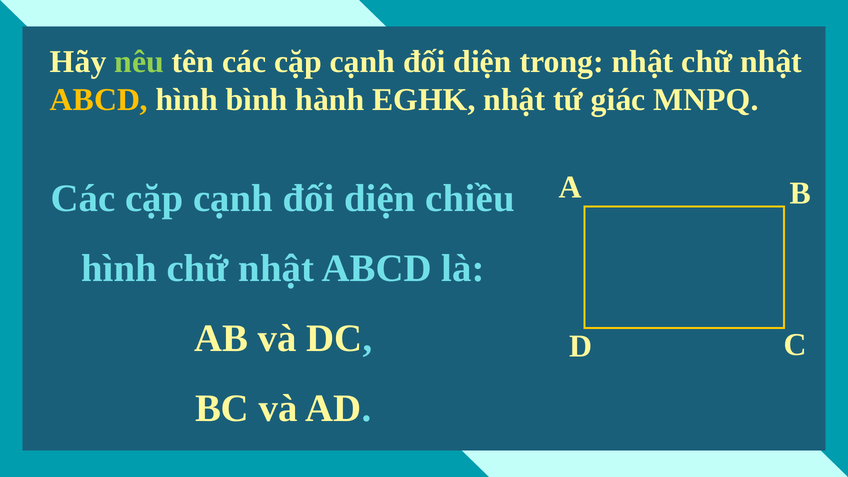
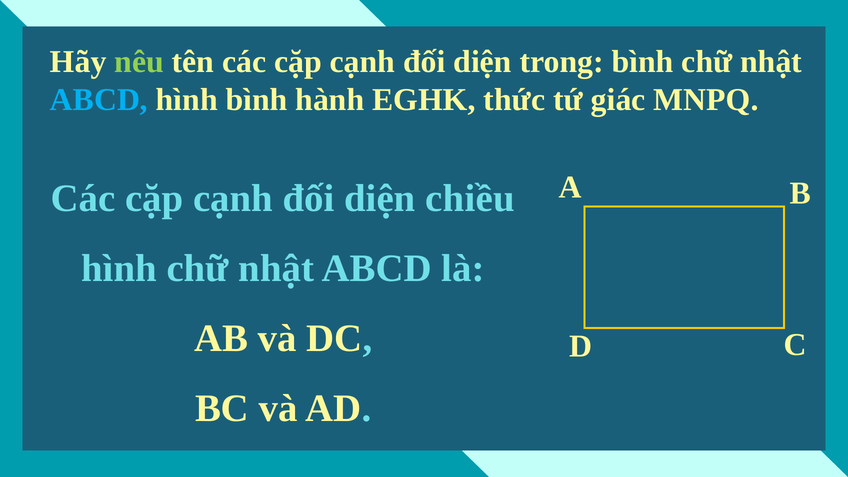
trong nhật: nhật -> bình (643, 62)
ABCD colour: yellow -> light blue (99, 100)
EGHK nhật: nhật -> thức (514, 100)
